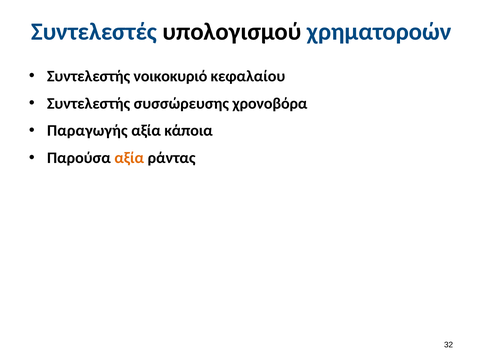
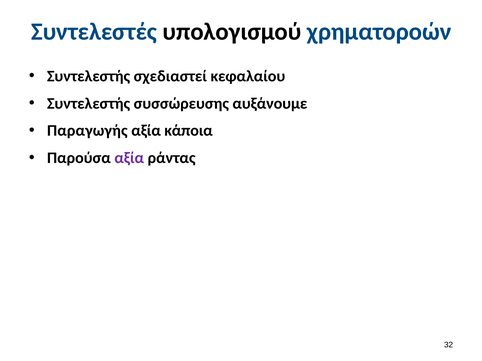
νοικοκυριό: νοικοκυριό -> σχεδιαστεί (170, 76)
χρονοβόρα: χρονοβόρα -> αυξάνουμε (270, 104)
αξία colour: orange -> purple (129, 158)
